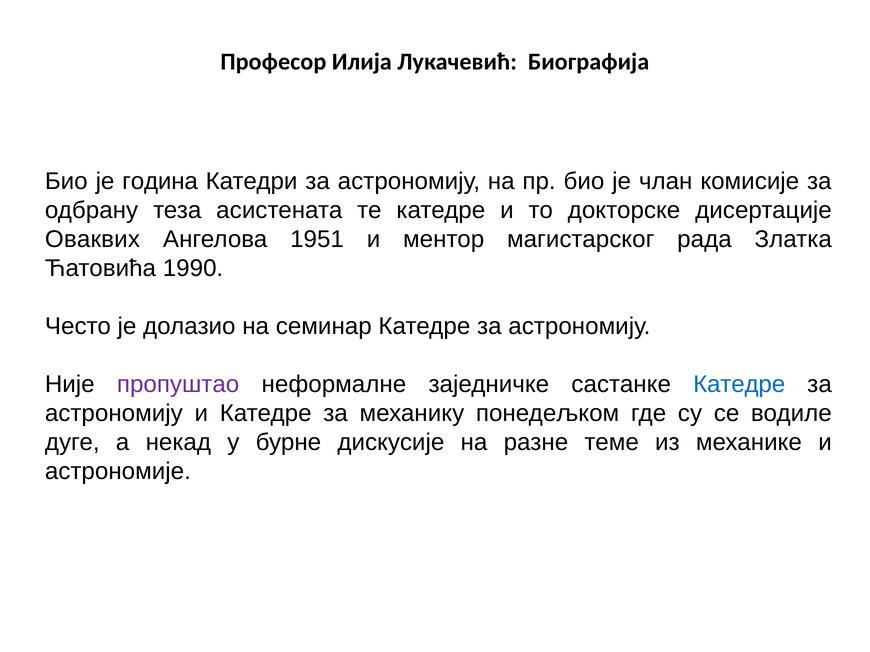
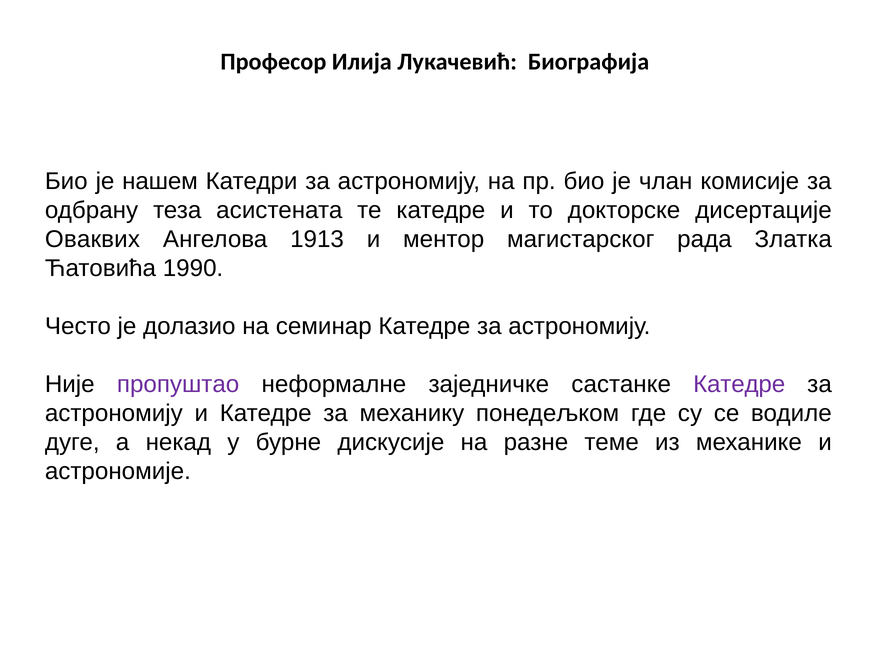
година: година -> нашем (160, 182)
1951: 1951 -> 1913 (317, 240)
Катедре colour: blue -> purple (739, 385)
